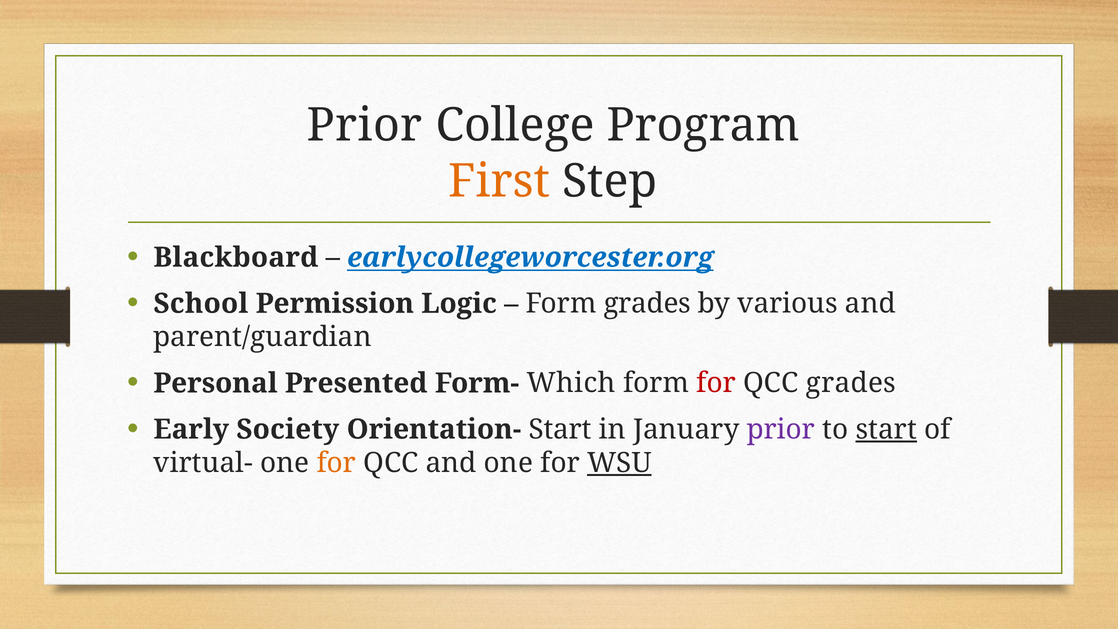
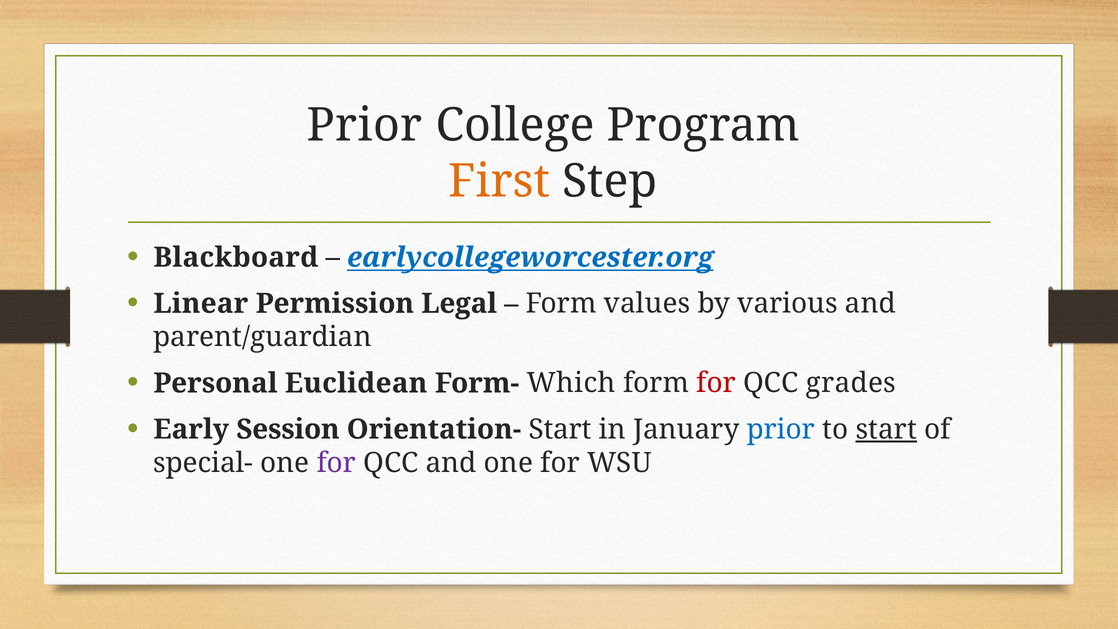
School: School -> Linear (201, 304)
Logic: Logic -> Legal (459, 304)
Form grades: grades -> values (647, 304)
Presented: Presented -> Euclidean (356, 383)
Society: Society -> Session (288, 429)
prior colour: purple -> blue (781, 429)
virtual-: virtual- -> special- (203, 463)
for colour: orange -> purple (336, 463)
WSU underline: present -> none (619, 463)
